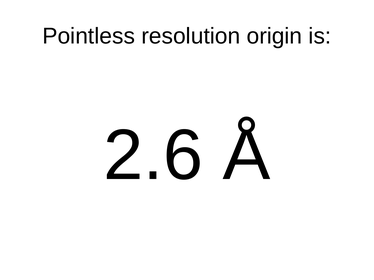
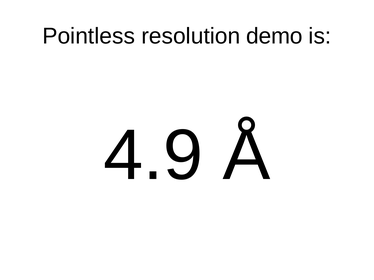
origin: origin -> demo (274, 36)
2.6: 2.6 -> 4.9 (153, 156)
